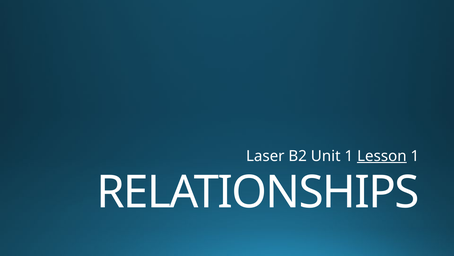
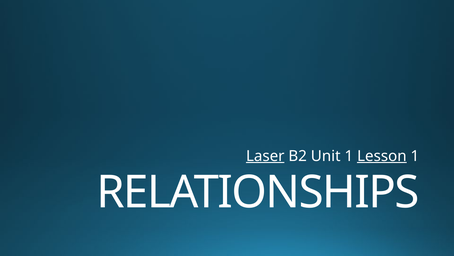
Laser underline: none -> present (265, 156)
